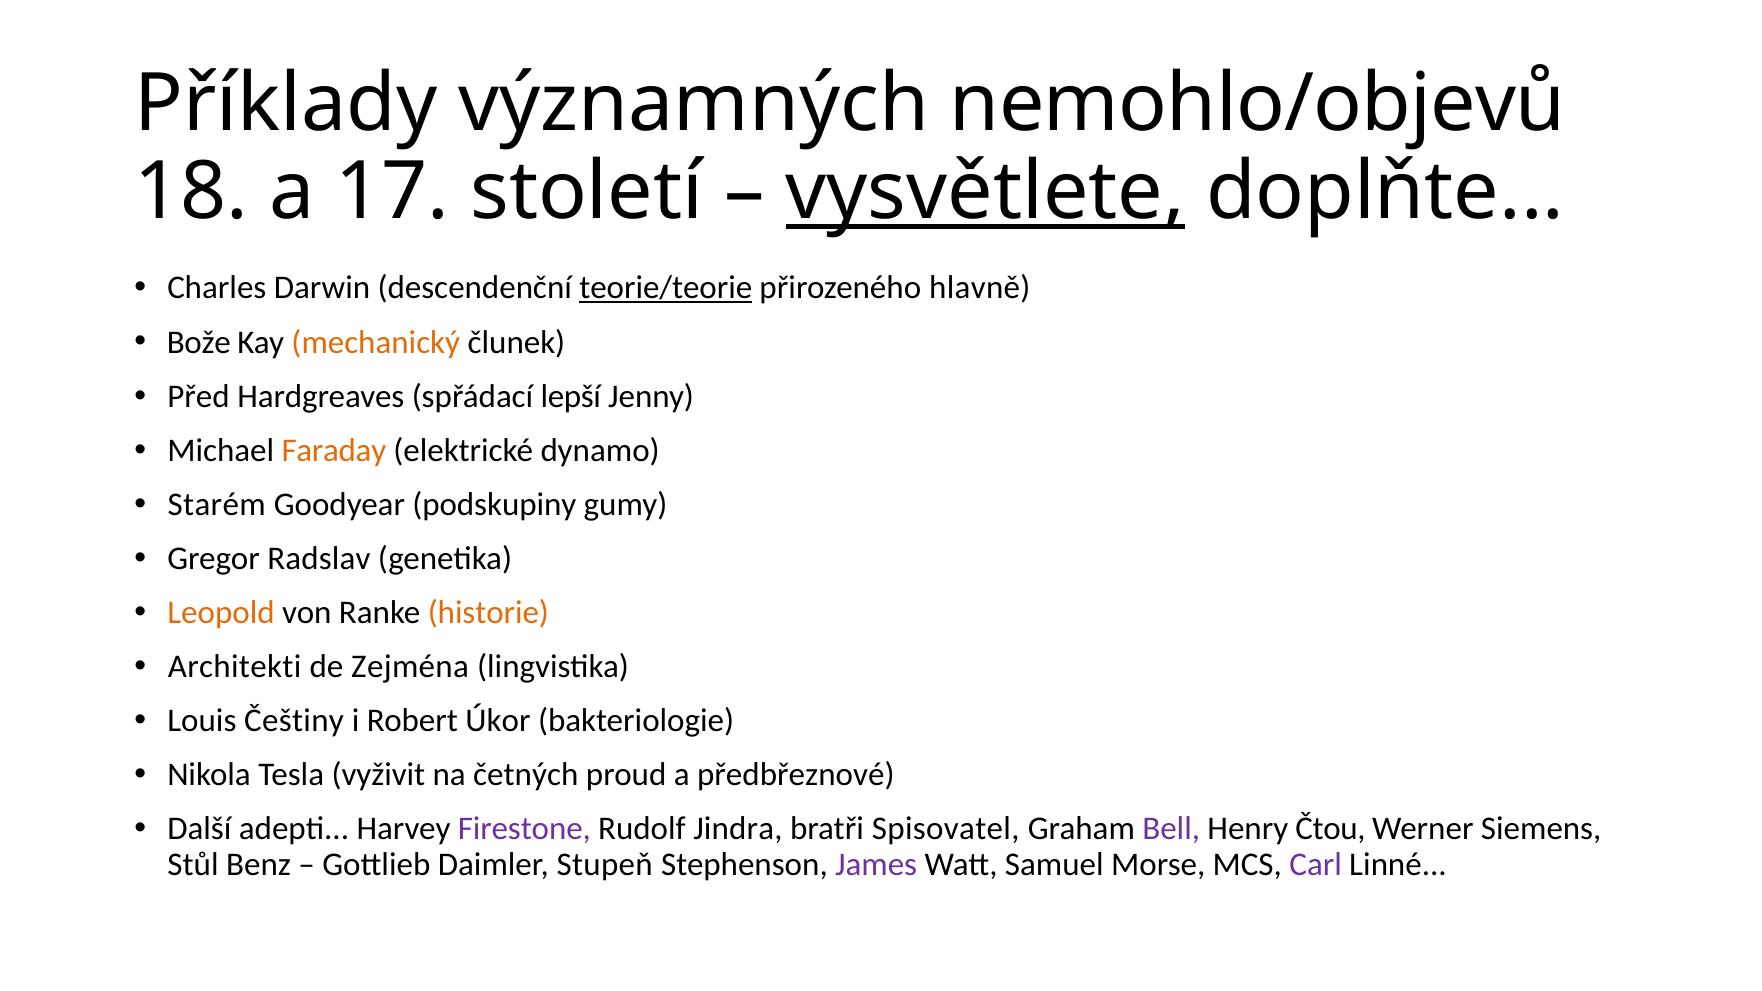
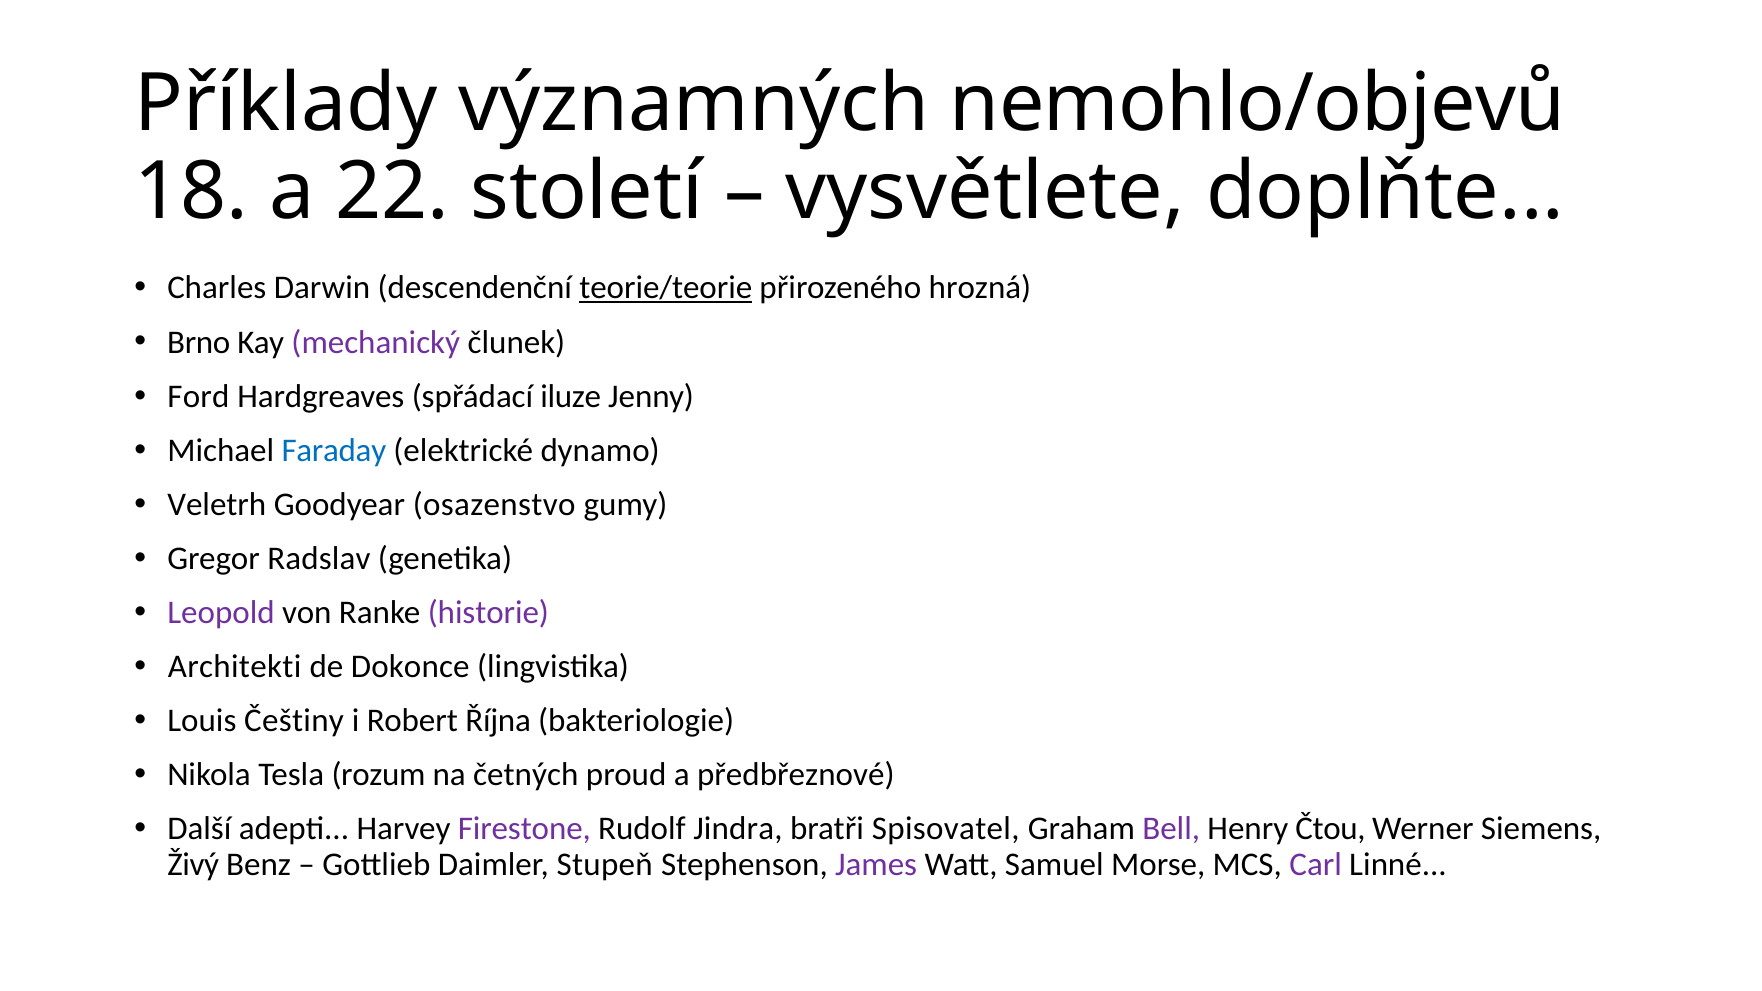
17: 17 -> 22 (392, 192)
vysvětlete underline: present -> none (985, 192)
hlavně: hlavně -> hrozná (980, 288)
Bože: Bože -> Brno (199, 342)
mechanický colour: orange -> purple (376, 342)
Před: Před -> Ford (198, 396)
lepší: lepší -> iluze (571, 396)
Faraday colour: orange -> blue (334, 450)
Starém: Starém -> Veletrh (217, 504)
podskupiny: podskupiny -> osazenstvo (494, 504)
Leopold colour: orange -> purple (221, 612)
historie colour: orange -> purple (488, 612)
Zejména: Zejména -> Dokonce (410, 666)
Úkor: Úkor -> Října (498, 721)
vyživit: vyživit -> rozum (379, 775)
Stůl: Stůl -> Živý (193, 864)
